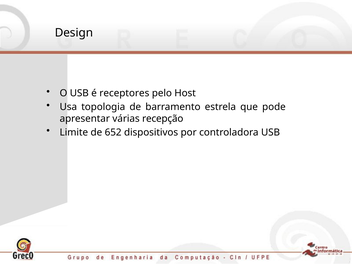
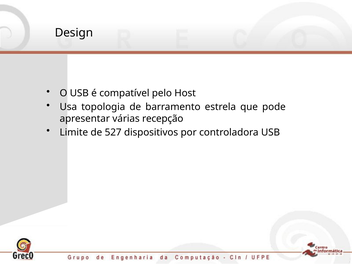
receptores: receptores -> compatível (124, 93)
652: 652 -> 527 (113, 132)
